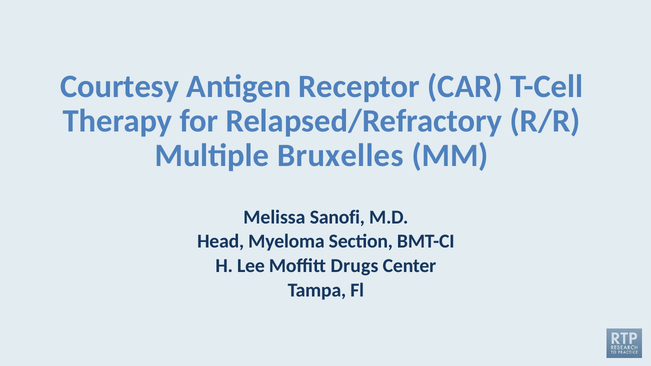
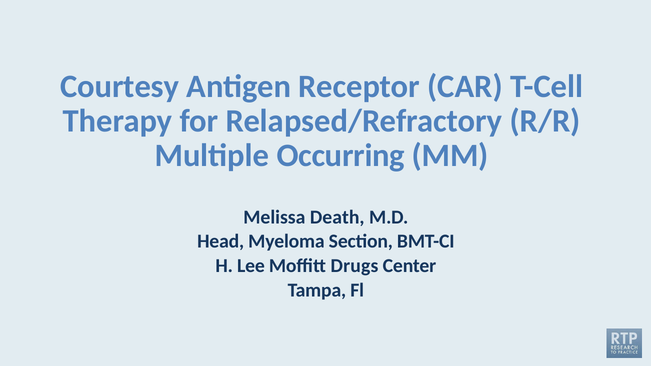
Bruxelles: Bruxelles -> Occurring (341, 156)
Sanofi: Sanofi -> Death (337, 217)
